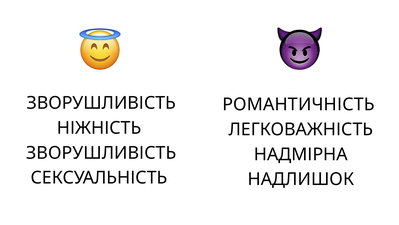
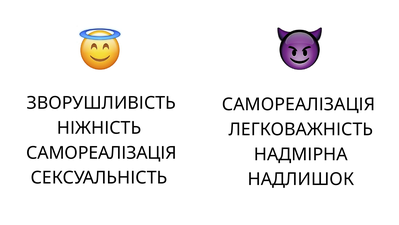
РОМАНТИЧНІСТЬ: РОМАНТИЧНІСТЬ -> САМОРЕАЛІЗАЦІЯ (299, 104)
ЗВОРУШЛИВІСТЬ: ЗВОРУШЛИВІСТЬ -> САМОРЕАЛІЗАЦІЯ (101, 153)
